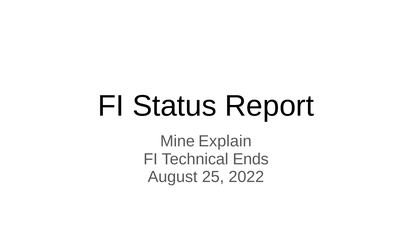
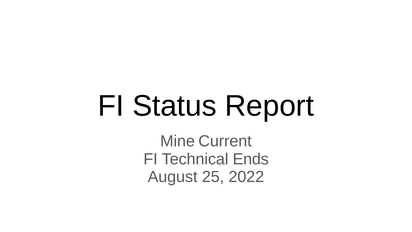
Explain: Explain -> Current (225, 141)
